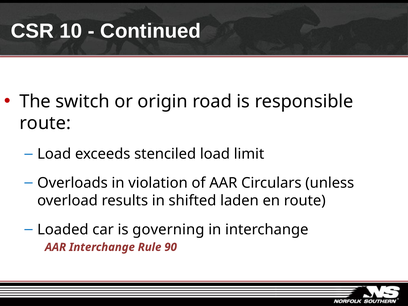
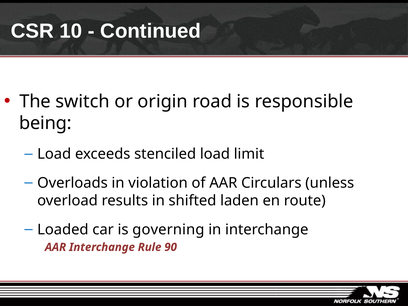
route: route -> being (45, 123)
